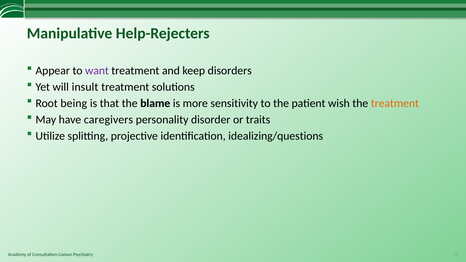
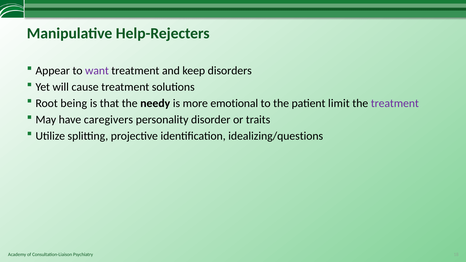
insult: insult -> cause (85, 87)
blame: blame -> needy (155, 103)
sensitivity: sensitivity -> emotional (234, 103)
wish: wish -> limit (339, 103)
treatment colour: orange -> purple (395, 103)
